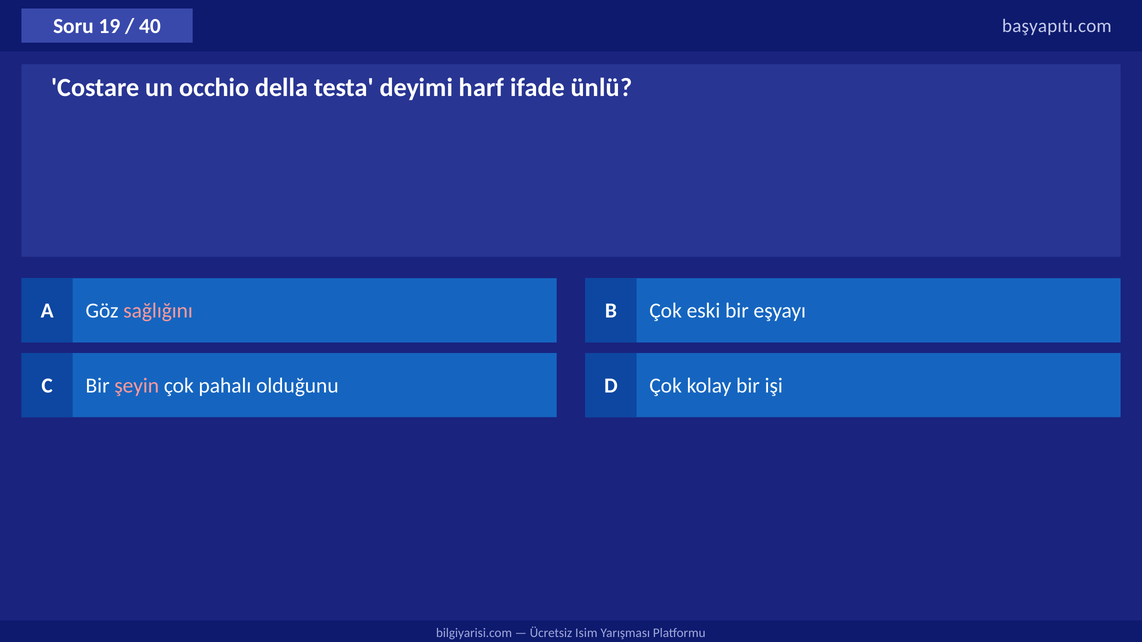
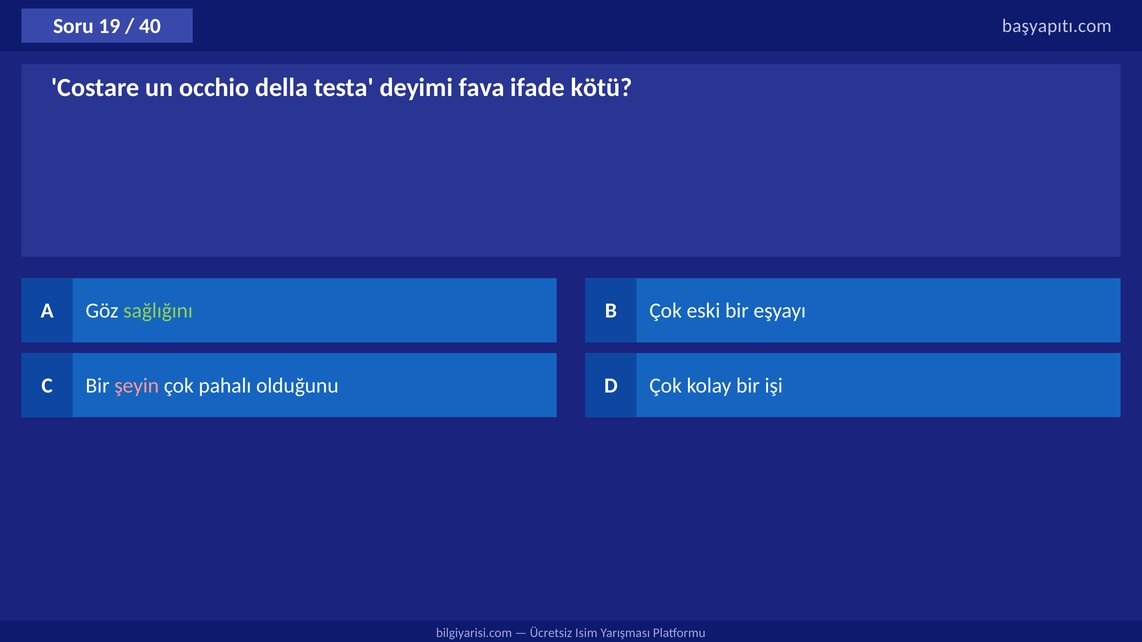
harf: harf -> fava (482, 88)
ünlü: ünlü -> kötü (602, 88)
sağlığını colour: pink -> light green (158, 311)
